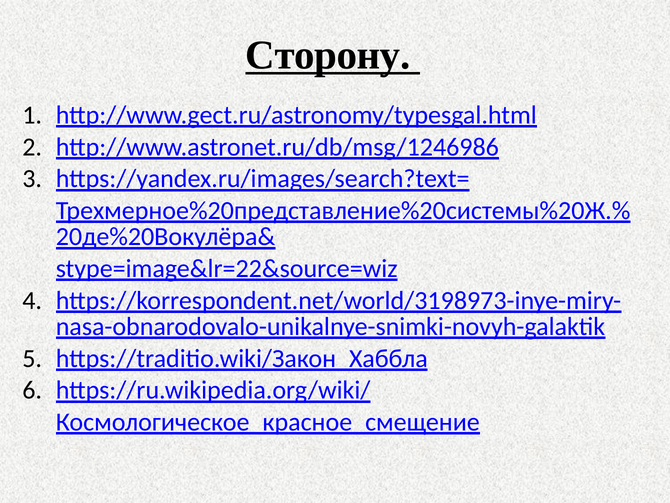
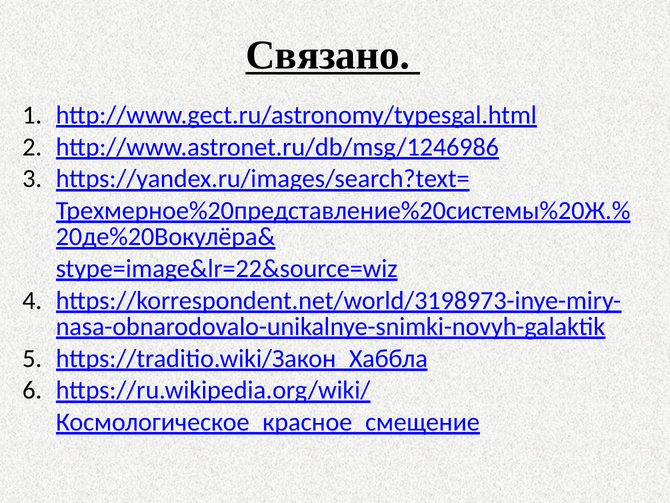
Сторону: Сторону -> Связано (328, 55)
